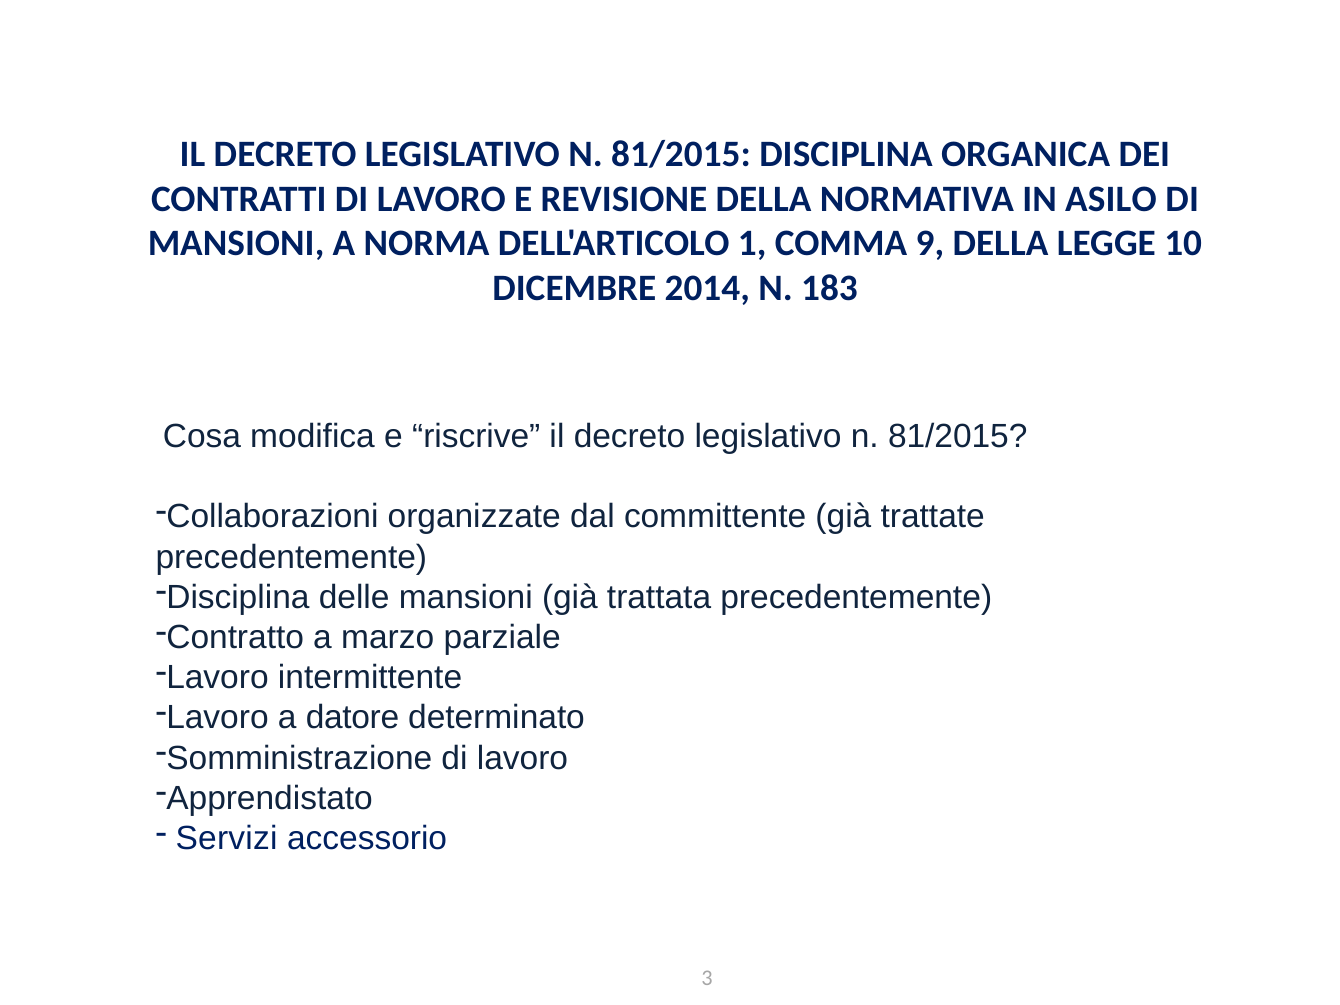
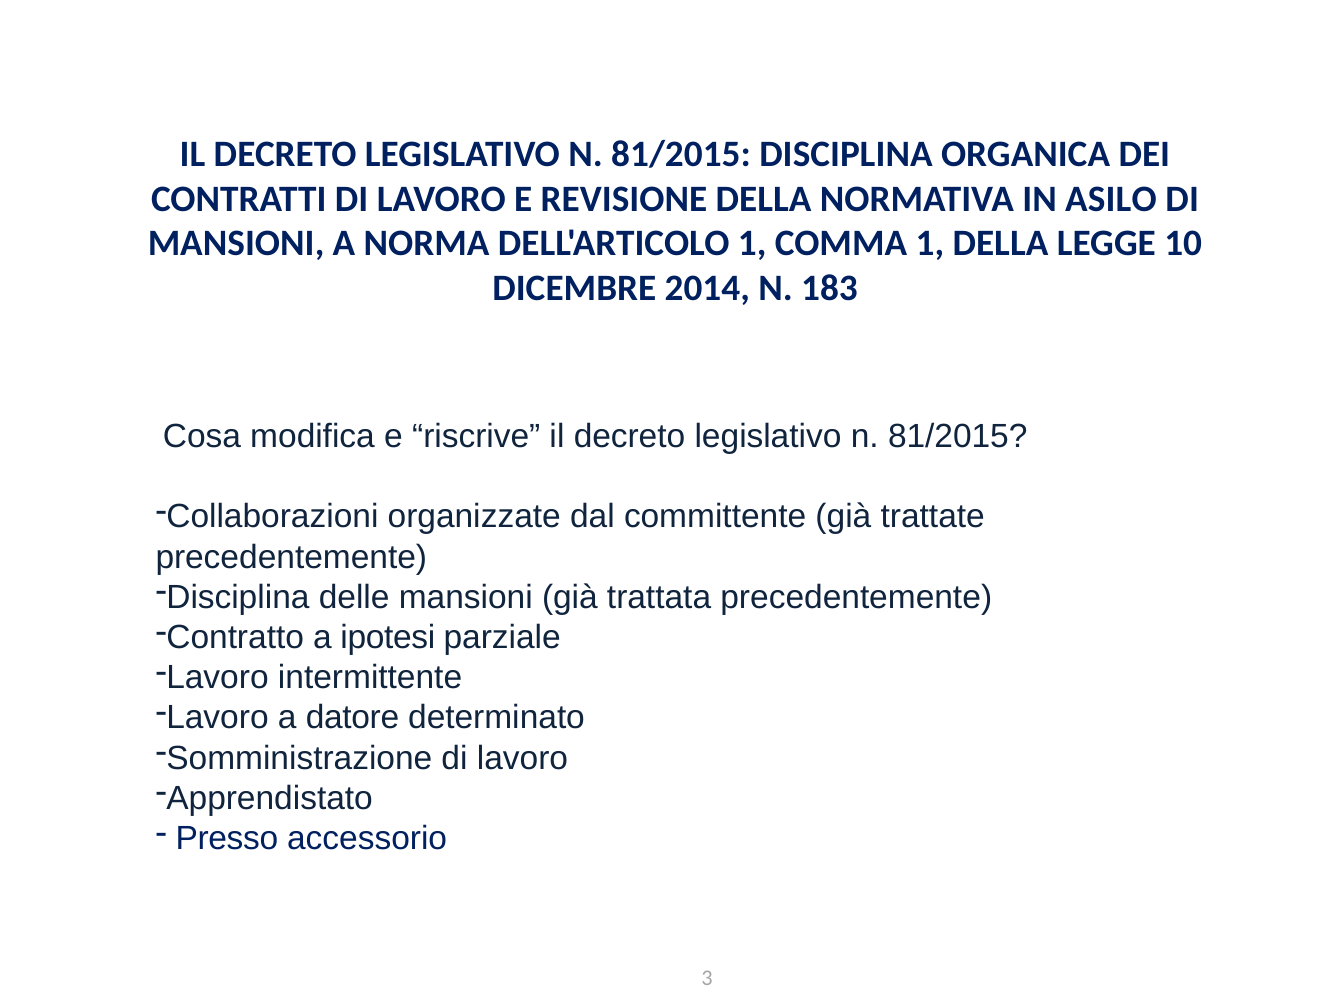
COMMA 9: 9 -> 1 (930, 244)
marzo: marzo -> ipotesi (388, 638)
Servizi: Servizi -> Presso (227, 839)
